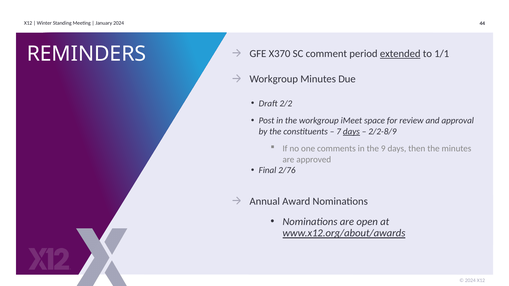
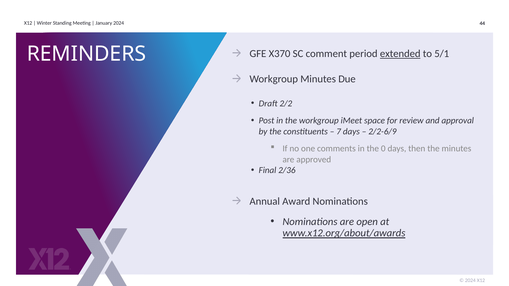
1/1: 1/1 -> 5/1 (442, 54)
days underline: present -> none (351, 132)
2/2-8/9: 2/2-8/9 -> 2/2-6/9 (382, 132)
9: 9 -> 0 (383, 149)
2/76: 2/76 -> 2/36 (287, 170)
